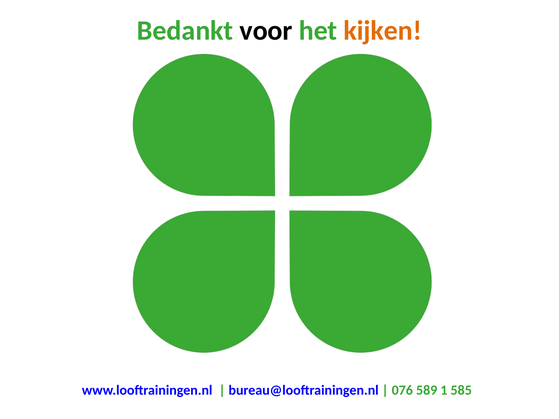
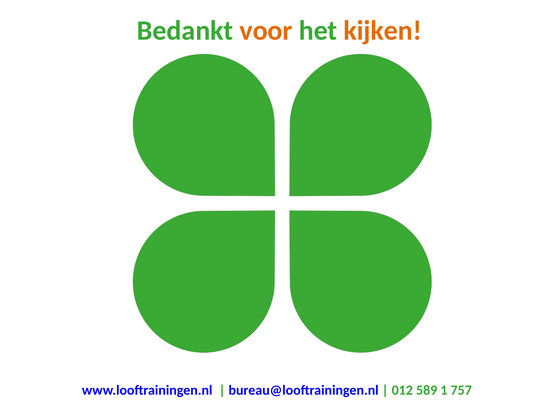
voor colour: black -> orange (266, 31)
076: 076 -> 012 (402, 391)
585: 585 -> 757 (461, 391)
